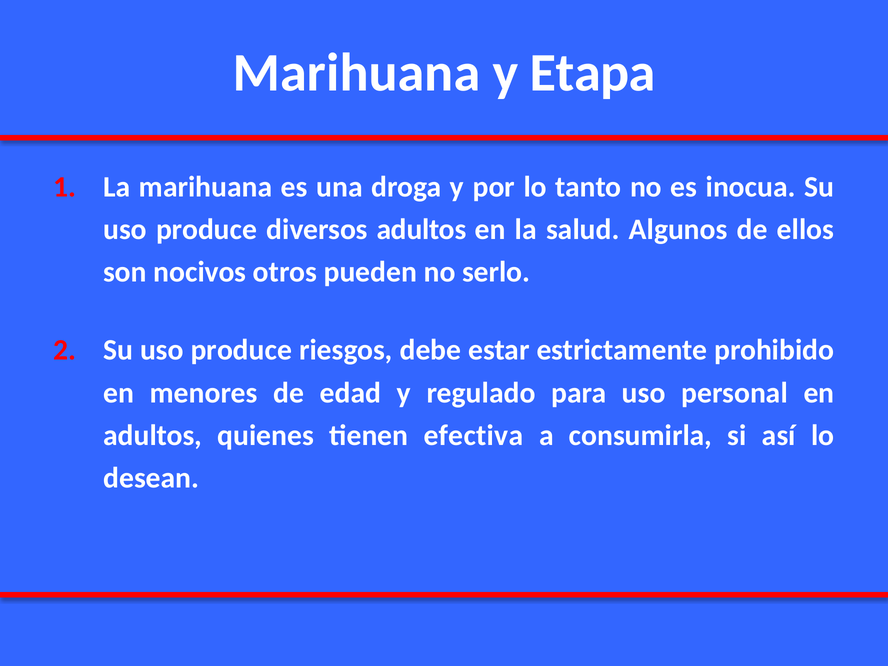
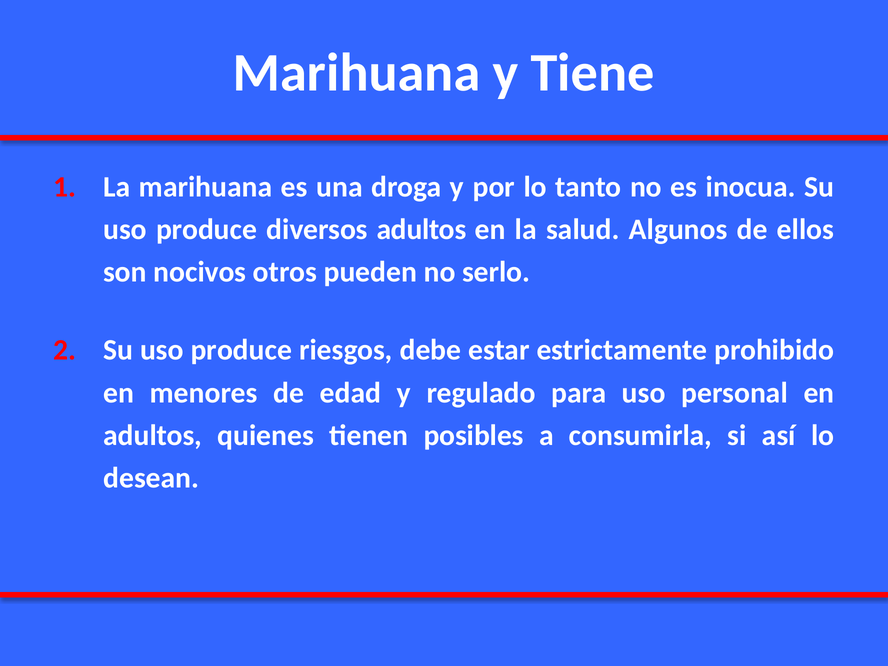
Etapa: Etapa -> Tiene (592, 73)
efectiva: efectiva -> posibles (474, 435)
